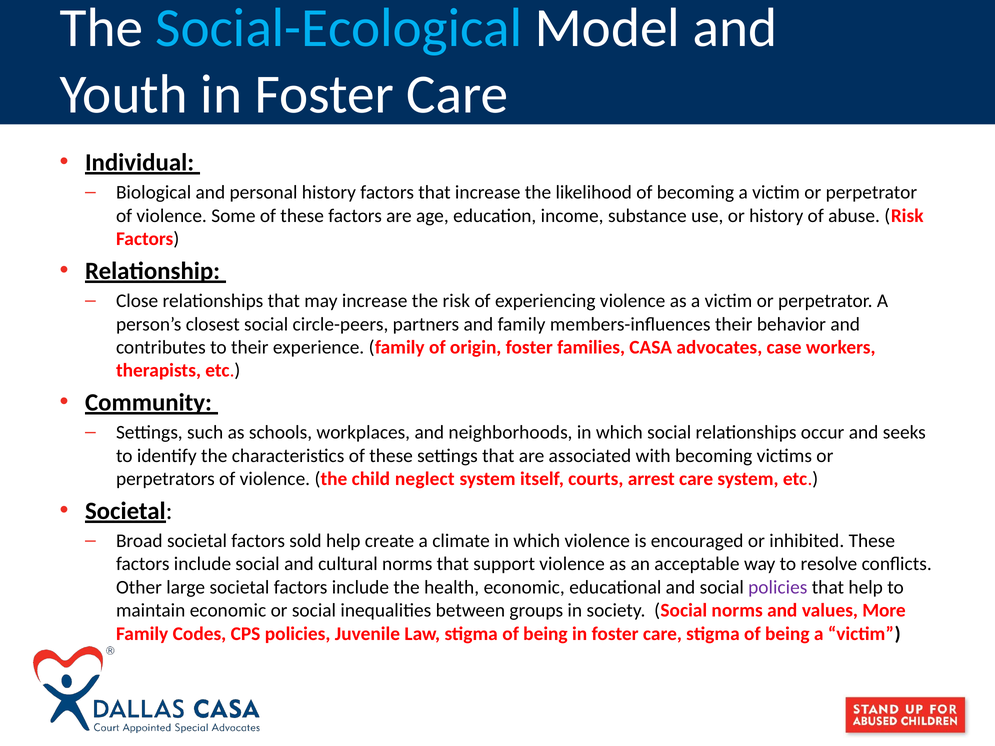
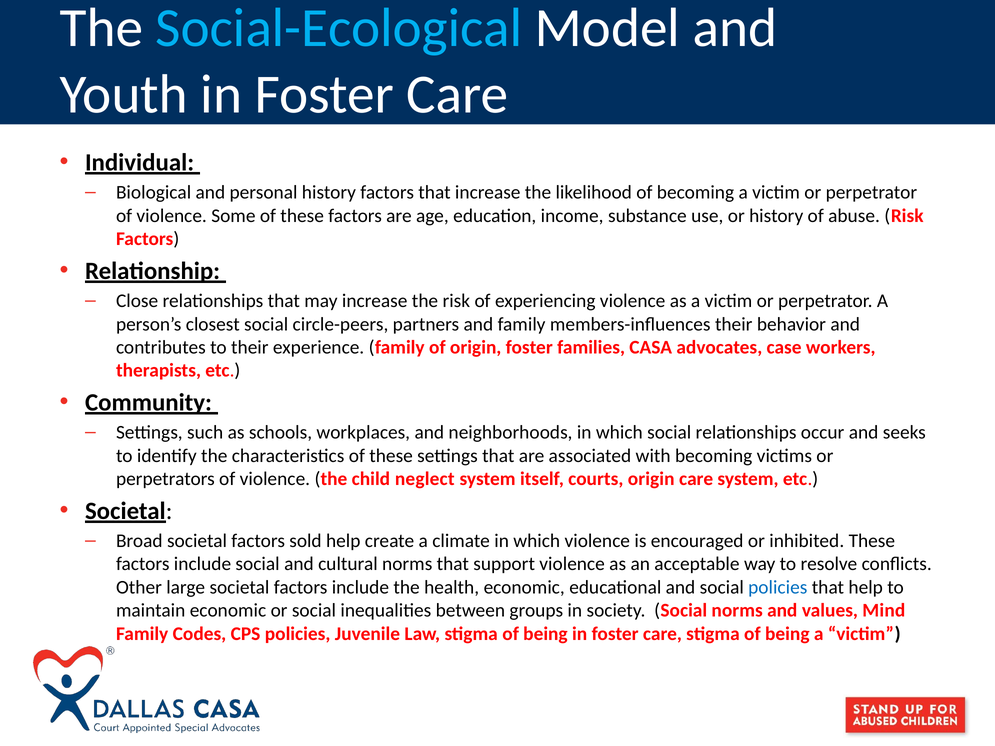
courts arrest: arrest -> origin (651, 479)
policies colour: purple -> blue (778, 587)
More: More -> Mind (884, 611)
